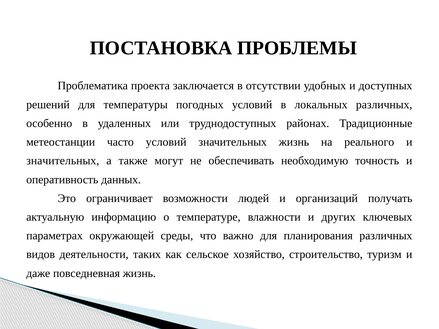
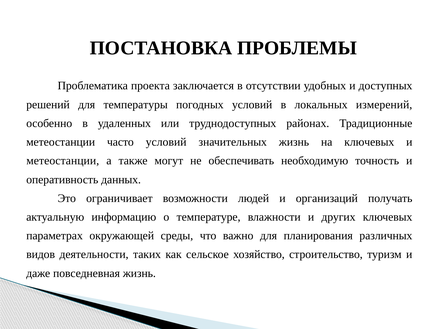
локальных различных: различных -> измерений (384, 105)
на реального: реального -> ключевых (369, 142)
значительных: значительных -> метеостанции (63, 161)
